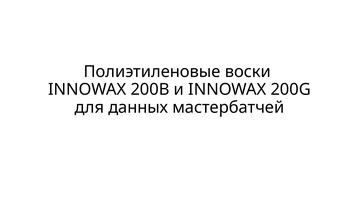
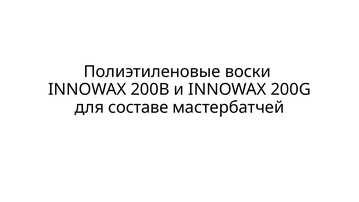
данных: данных -> составе (138, 107)
